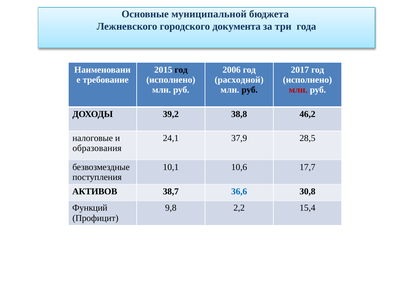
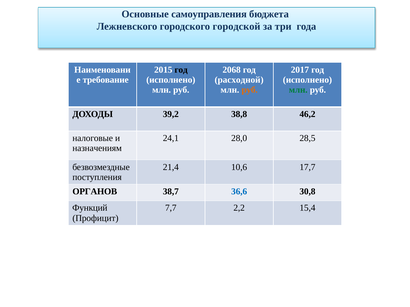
муниципальной: муниципальной -> самоуправления (209, 14)
документа: документа -> городской (236, 27)
2006: 2006 -> 2068 (232, 70)
руб colour: black -> orange (250, 90)
млн colour: red -> green (298, 90)
37,9: 37,9 -> 28,0 (239, 138)
образования: образования -> назначениям (97, 149)
10,1: 10,1 -> 21,4 (171, 167)
АКТИВОВ: АКТИВОВ -> ОРГАНОВ (95, 192)
9,8: 9,8 -> 7,7 (171, 208)
